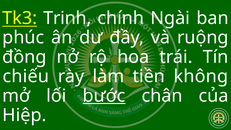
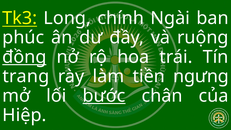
Trinh: Trinh -> Long (67, 18)
đồng underline: none -> present (24, 57)
chiếu: chiếu -> trang (26, 76)
không: không -> ngưng (201, 76)
